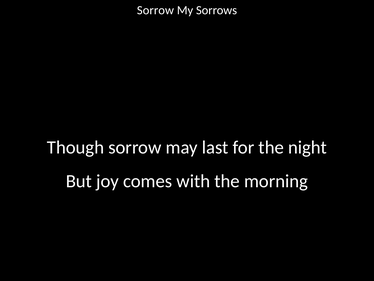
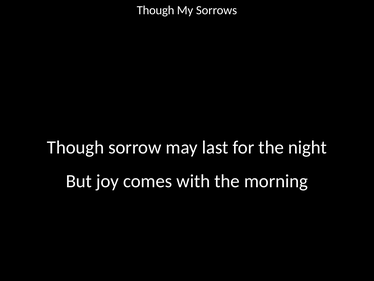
Sorrow: Sorrow -> Though (156, 10)
